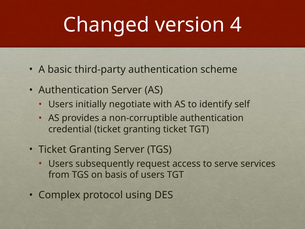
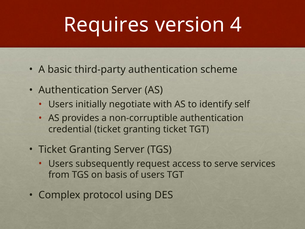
Changed: Changed -> Requires (106, 25)
